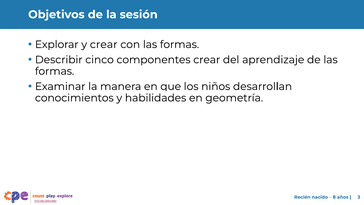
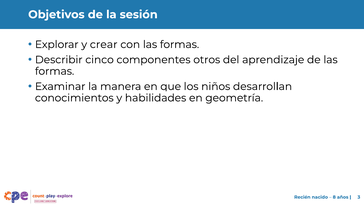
componentes crear: crear -> otros (207, 60)
